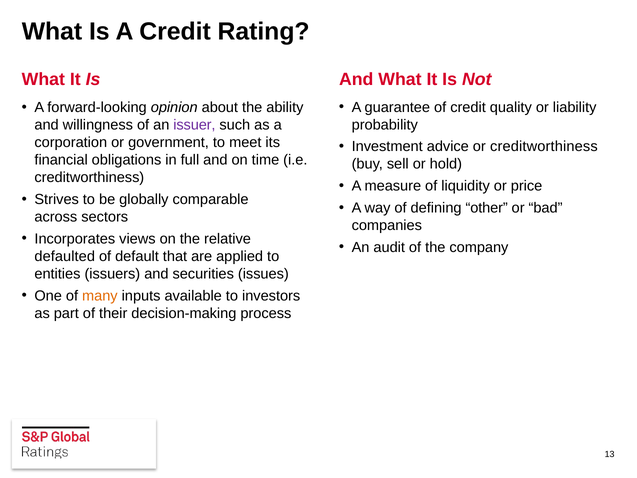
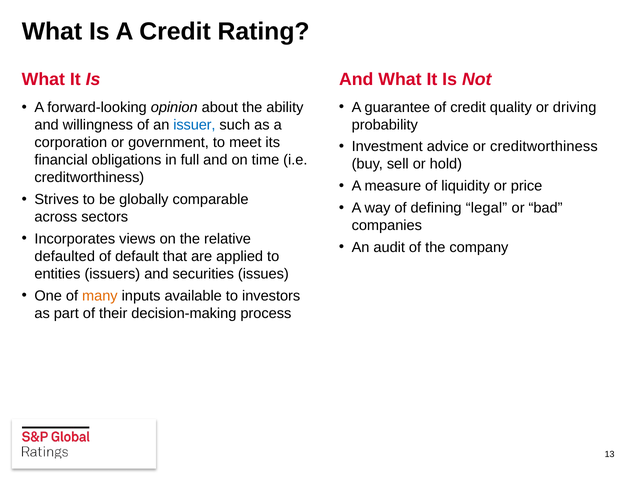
liability: liability -> driving (575, 107)
issuer colour: purple -> blue (194, 125)
other: other -> legal (487, 208)
